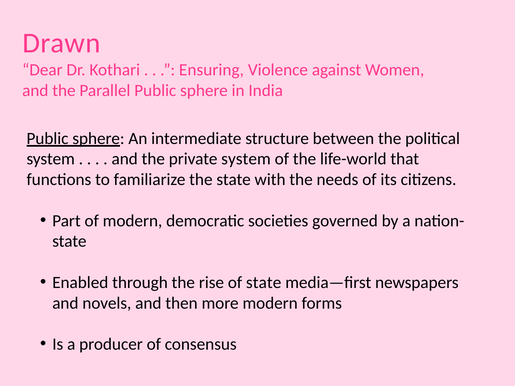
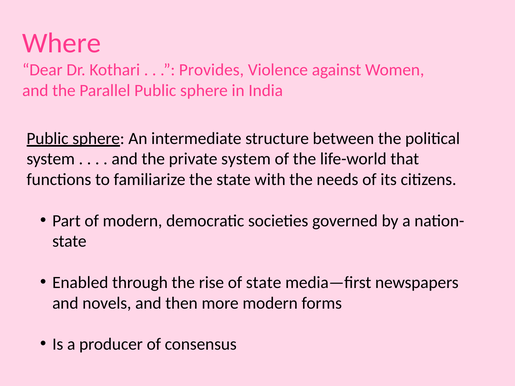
Drawn: Drawn -> Where (62, 43)
Ensuring: Ensuring -> Provides (211, 70)
